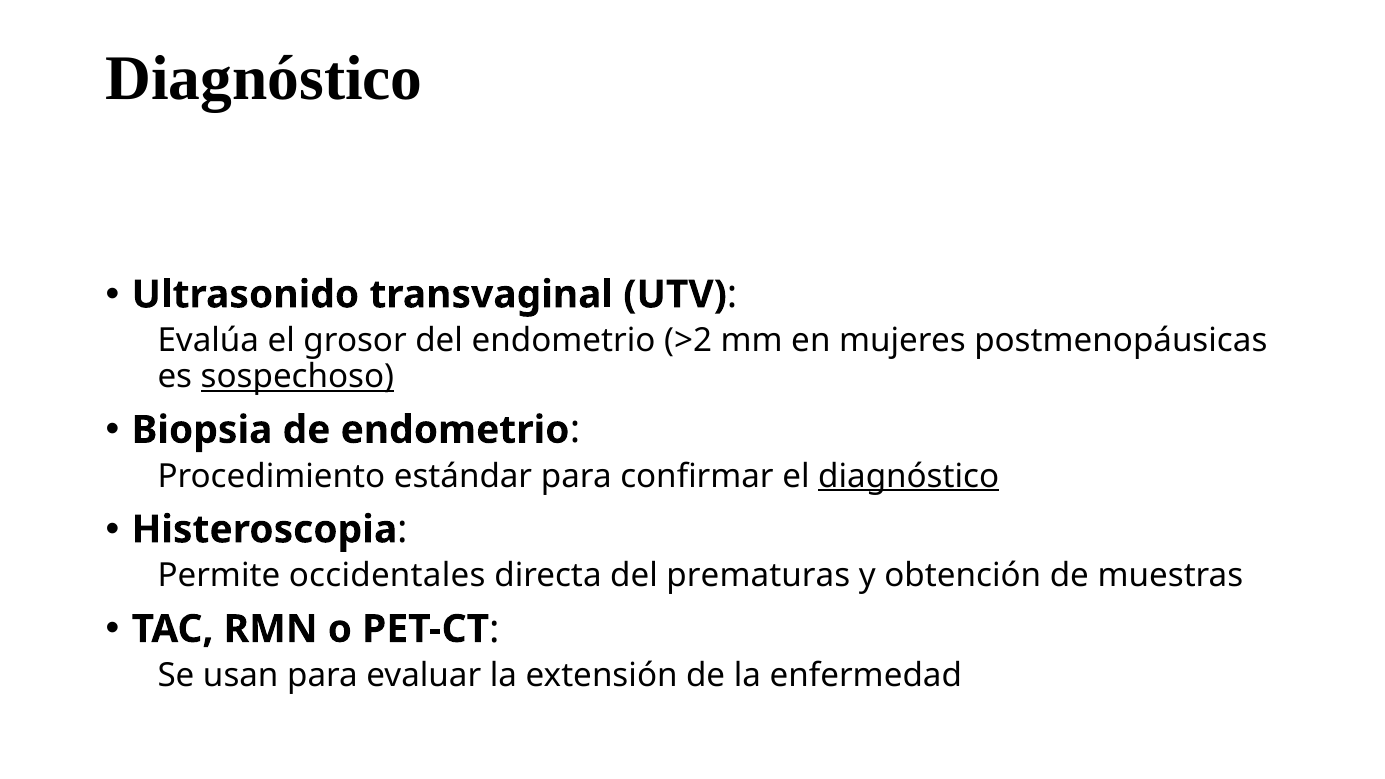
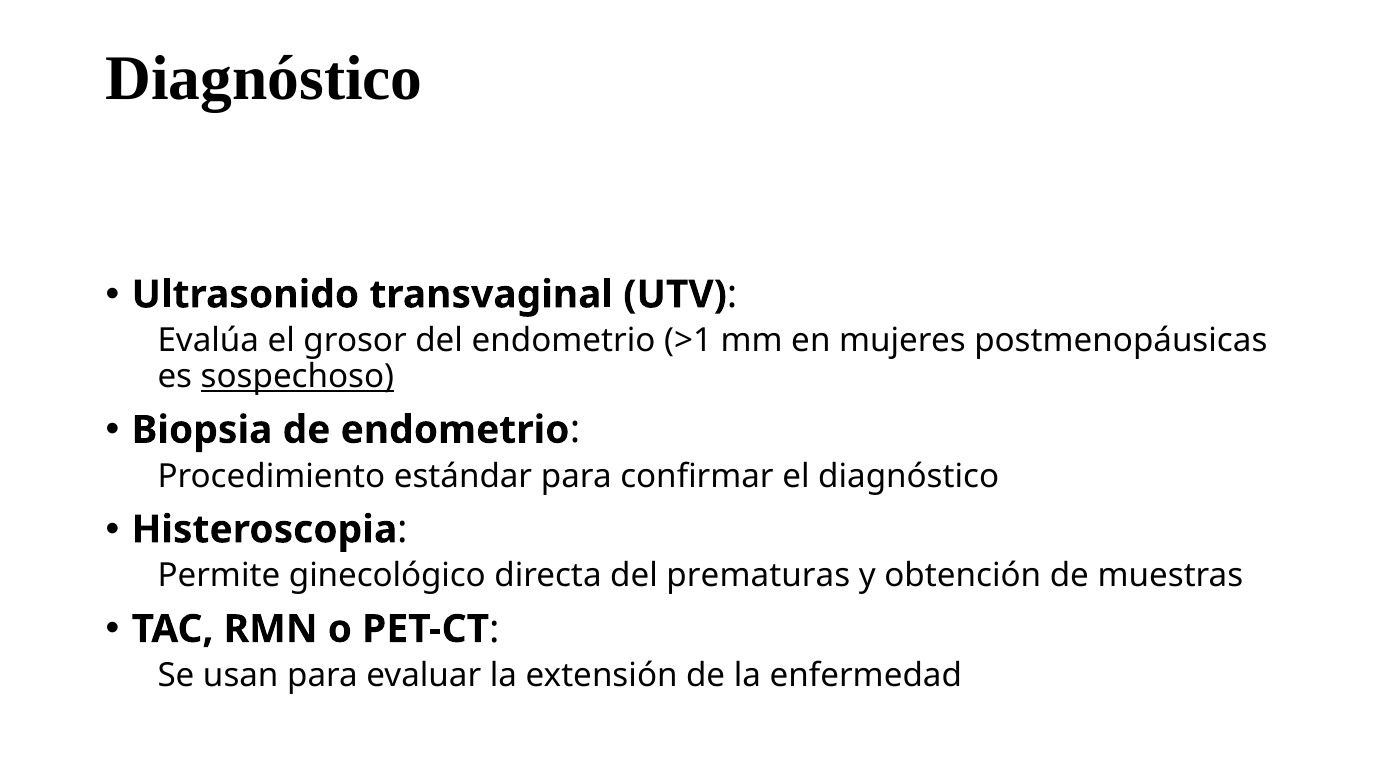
>2: >2 -> >1 (688, 341)
diagnóstico underline: present -> none (909, 476)
occidentales: occidentales -> ginecológico (387, 576)
